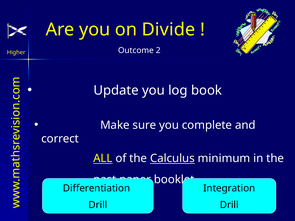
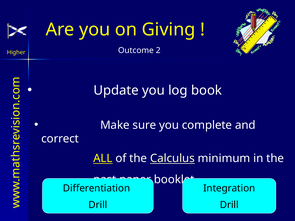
Divide: Divide -> Giving (169, 30)
